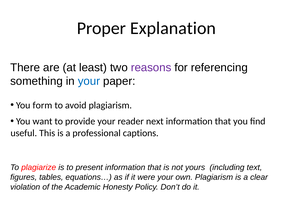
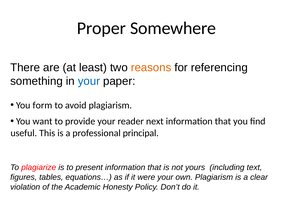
Explanation: Explanation -> Somewhere (173, 28)
reasons colour: purple -> orange (151, 68)
captions: captions -> principal (141, 134)
